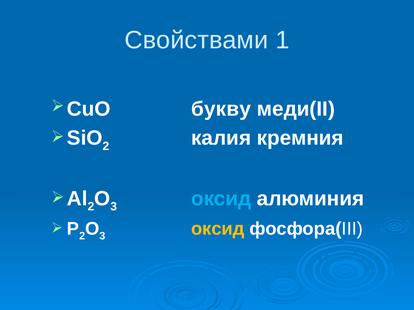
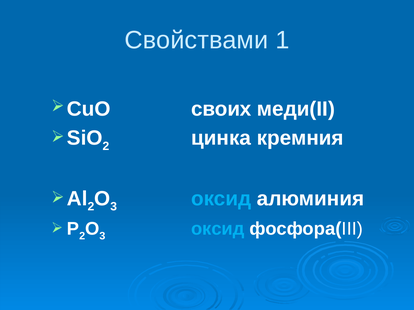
букву: букву -> своих (221, 109)
калия: калия -> цинка (221, 138)
оксид colour: yellow -> light blue (218, 229)
